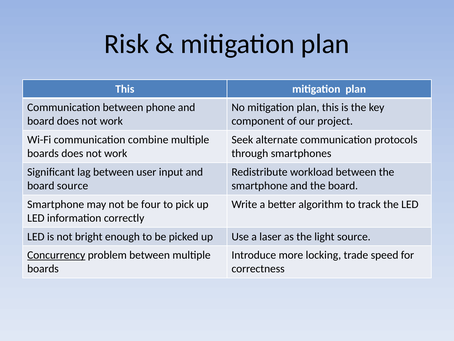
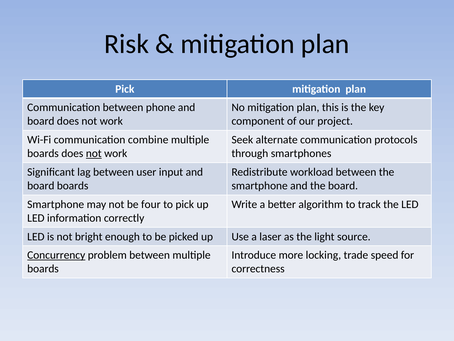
This: This -> Pick (125, 89)
not underline: none -> present (94, 153)
board source: source -> boards (73, 186)
